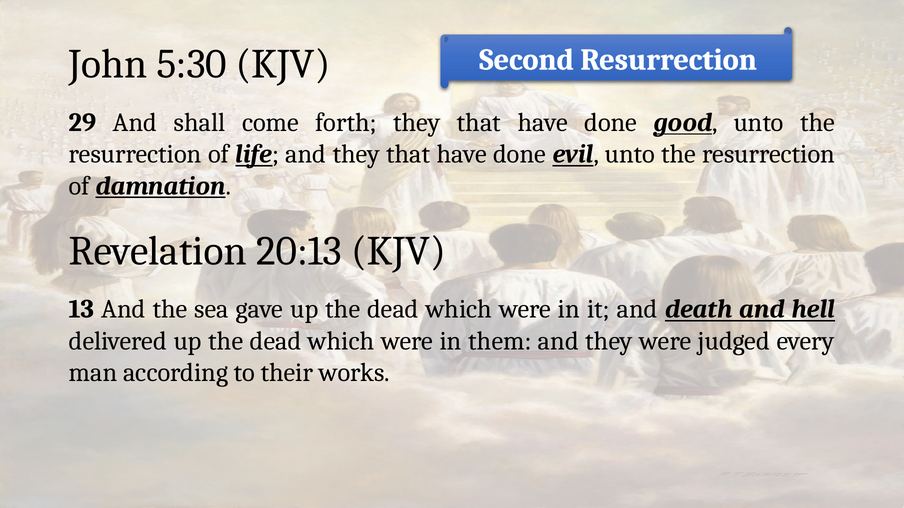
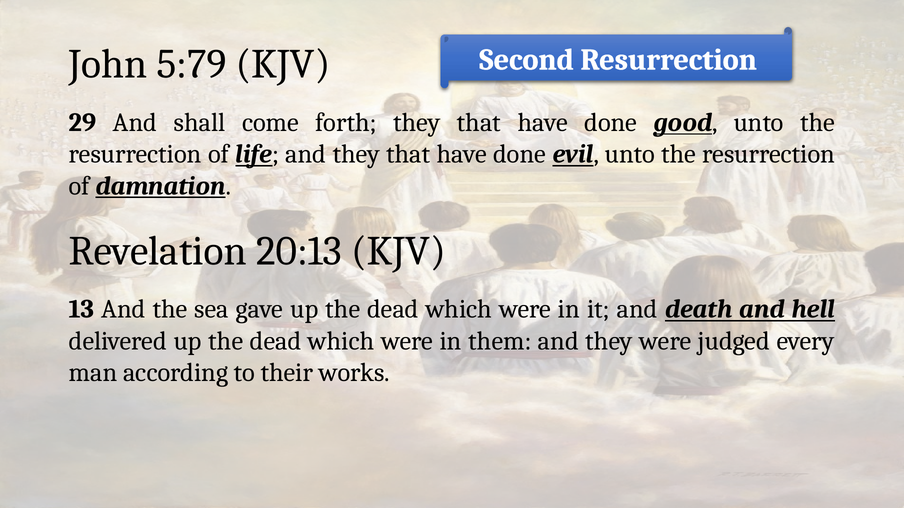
5:30: 5:30 -> 5:79 (192, 64)
